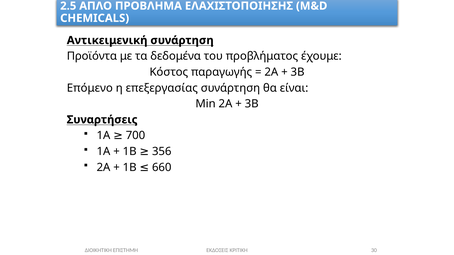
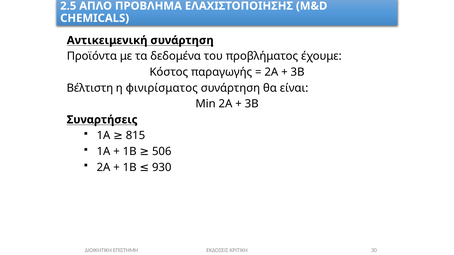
Επόμενο: Επόμενο -> Βέλτιστη (90, 88)
επεξεργασίας: επεξεργασίας -> φινιρίσματος (162, 88)
700: 700 -> 815 (135, 136)
356: 356 -> 506 (162, 152)
660: 660 -> 930 (162, 168)
